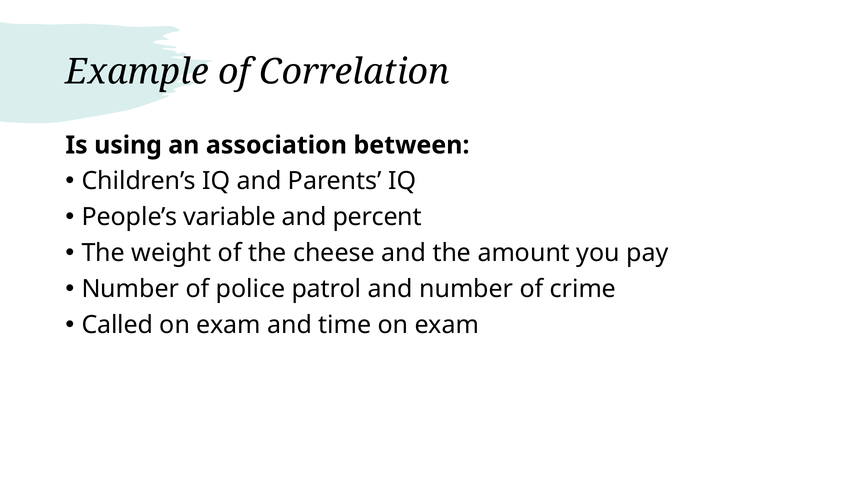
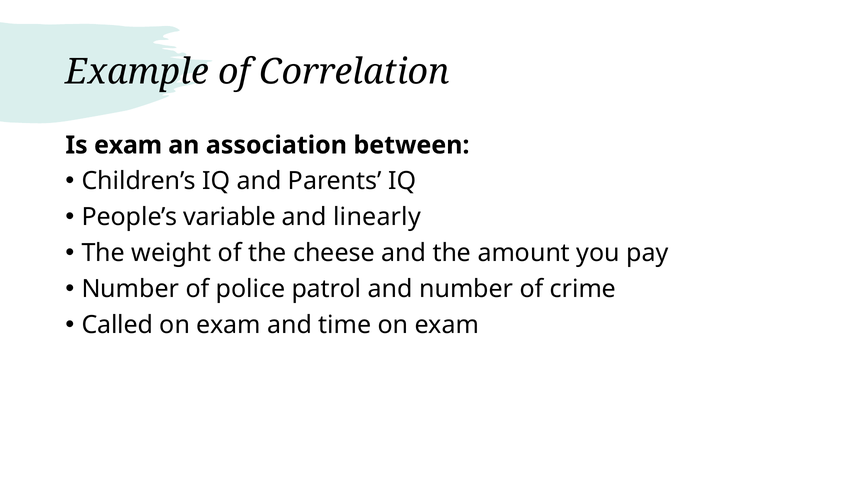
Is using: using -> exam (128, 145)
percent: percent -> linearly (377, 217)
